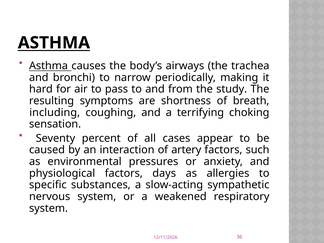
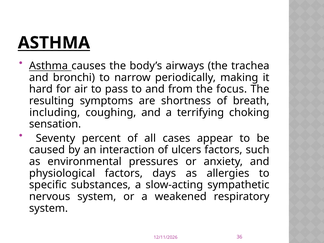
study: study -> focus (232, 89)
artery: artery -> ulcers (186, 150)
